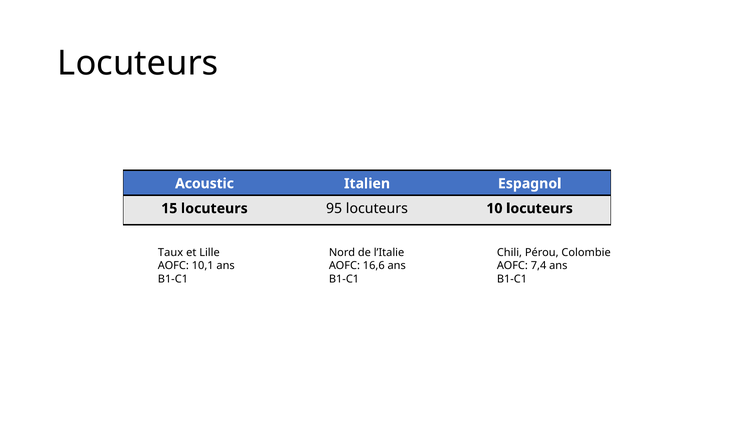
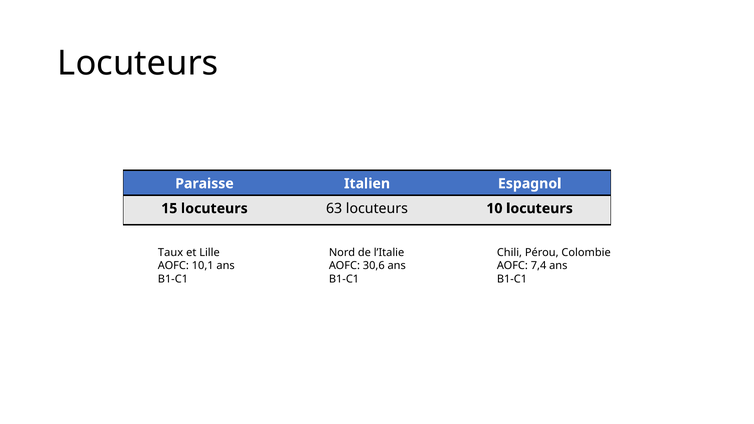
Acoustic: Acoustic -> Paraisse (204, 184)
95: 95 -> 63 (334, 209)
16,6: 16,6 -> 30,6 (374, 266)
